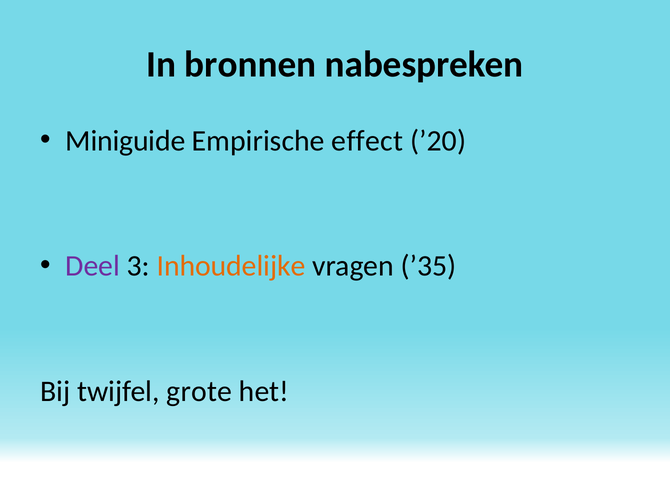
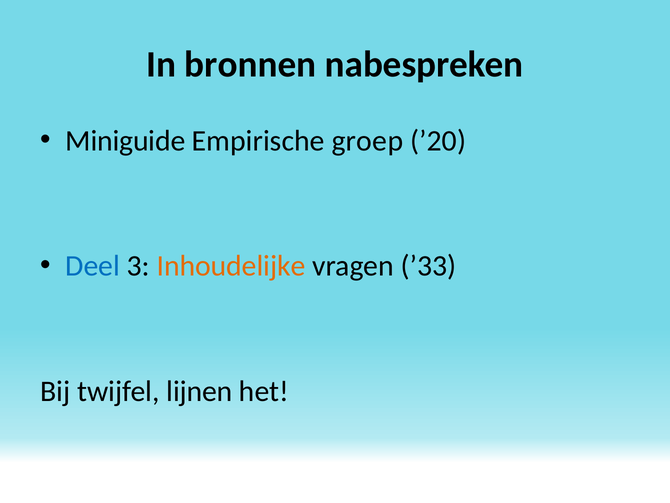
effect: effect -> groep (367, 141)
Deel colour: purple -> blue (93, 266)
’35: ’35 -> ’33 (428, 266)
grote: grote -> lijnen (199, 391)
